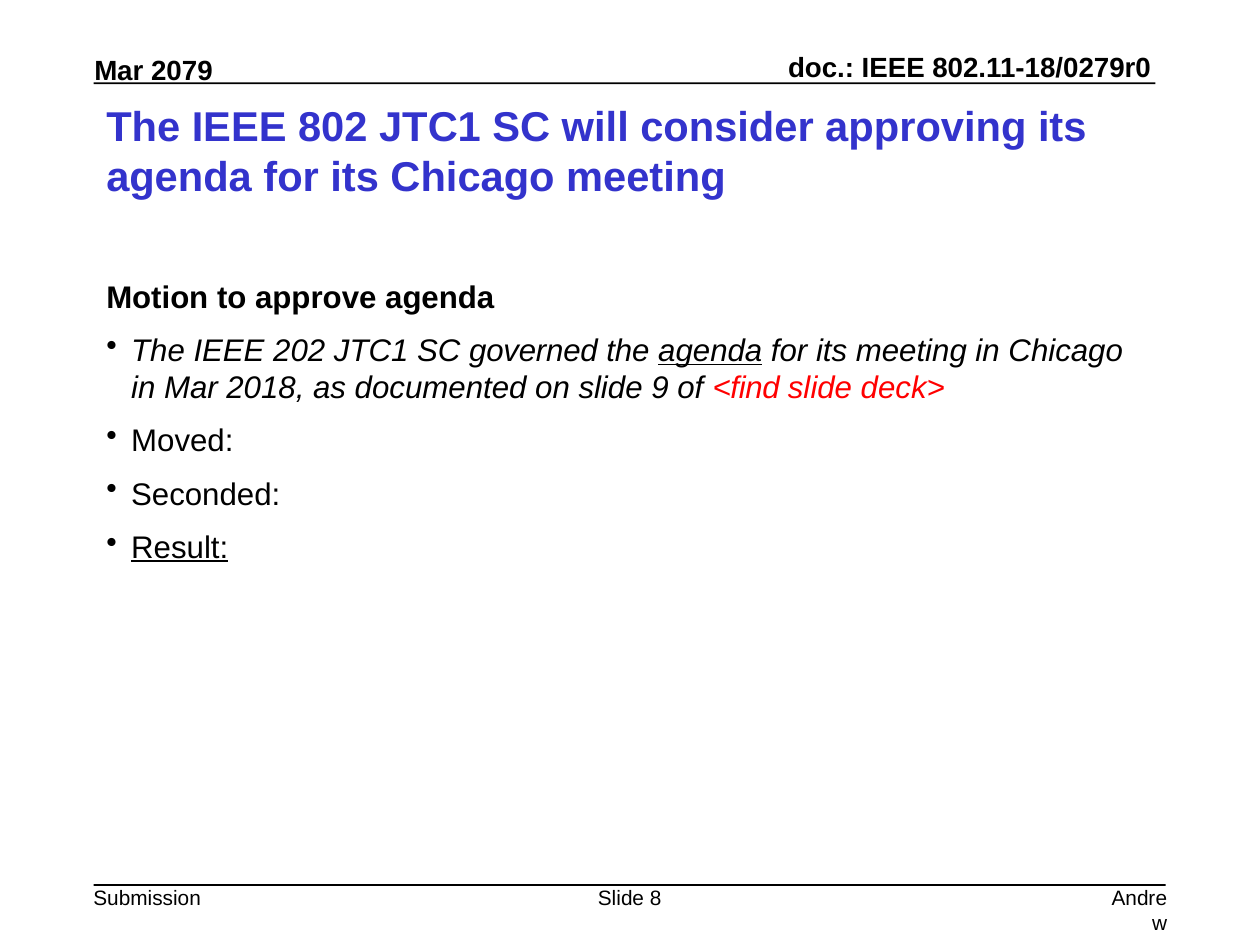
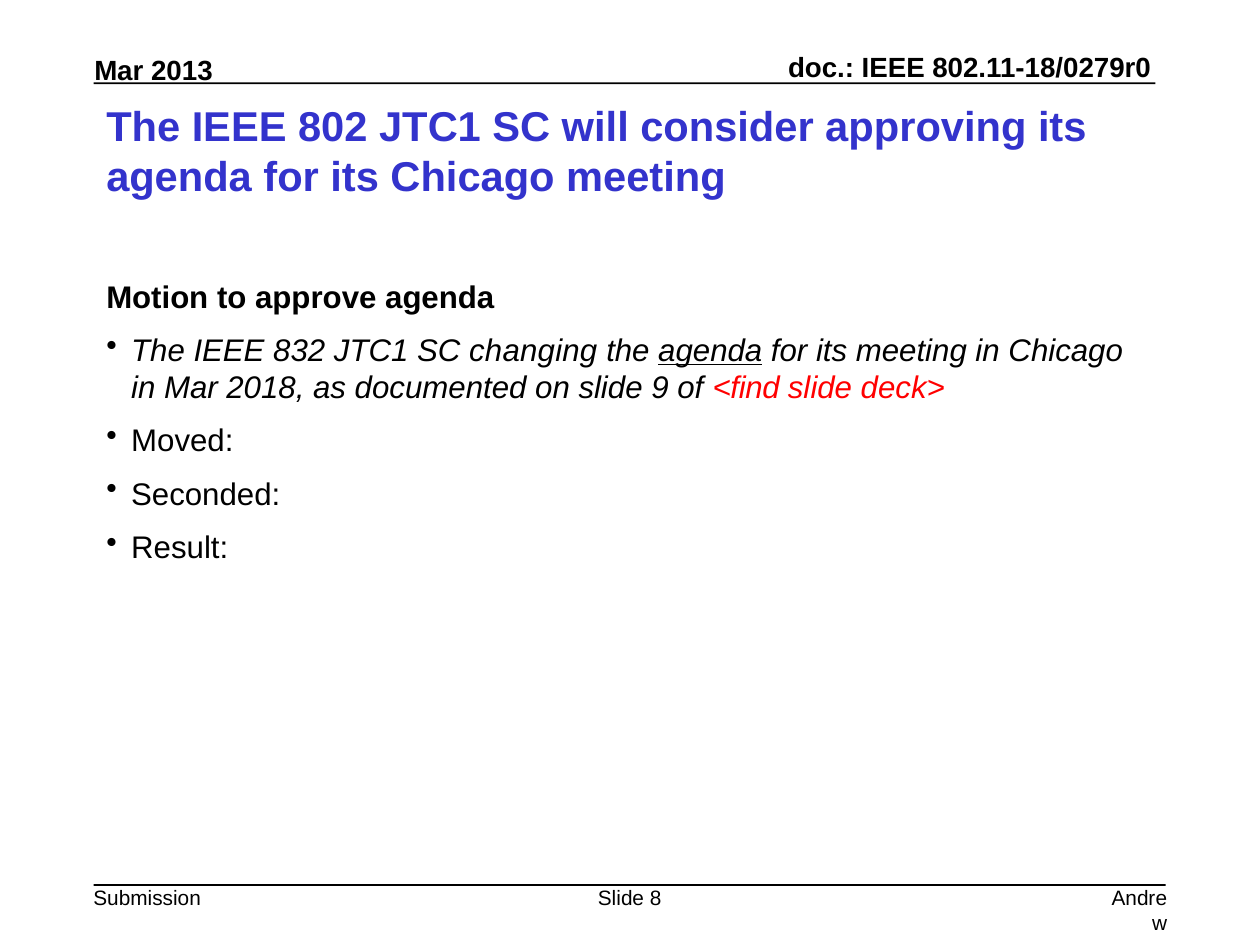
2079: 2079 -> 2013 (182, 71)
202: 202 -> 832 (299, 351)
governed: governed -> changing (533, 351)
Result underline: present -> none (180, 548)
